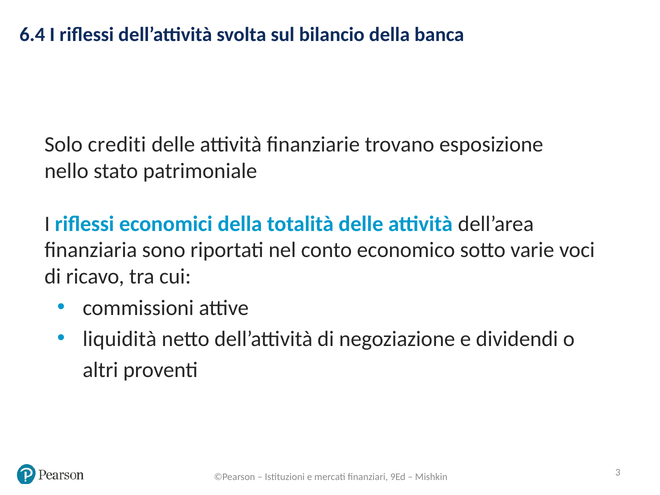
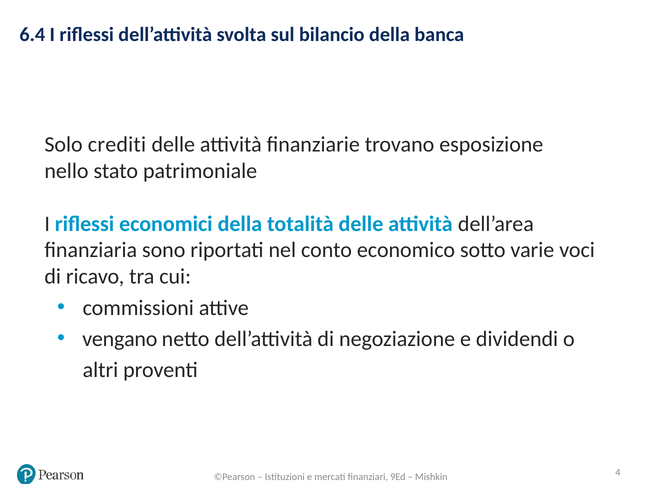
liquidità: liquidità -> vengano (120, 339)
3: 3 -> 4 (618, 472)
